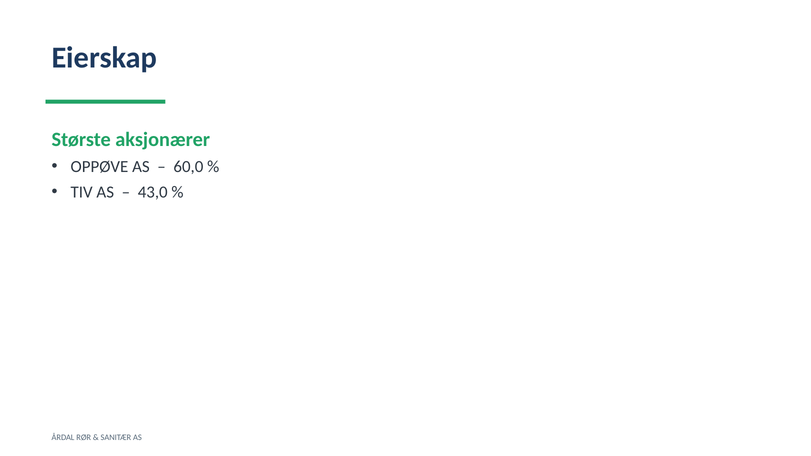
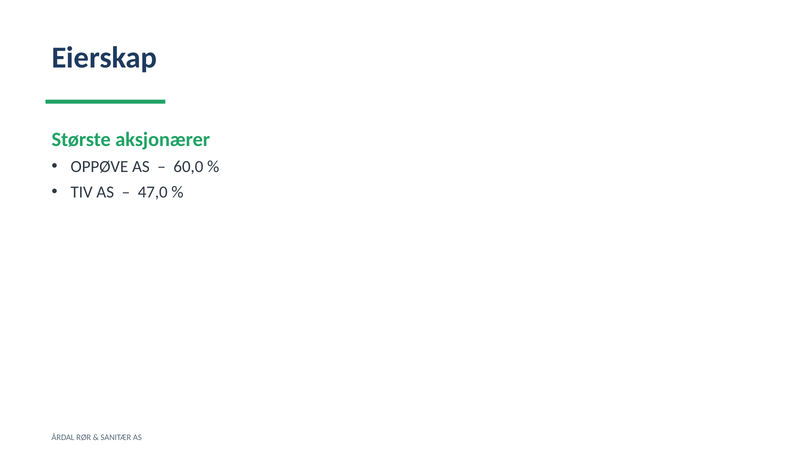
43,0: 43,0 -> 47,0 (153, 192)
